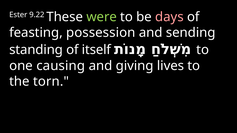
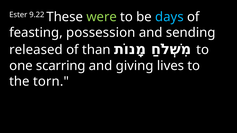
days colour: pink -> light blue (169, 17)
standing: standing -> released (36, 50)
itself: itself -> than (96, 50)
causing: causing -> scarring (61, 66)
